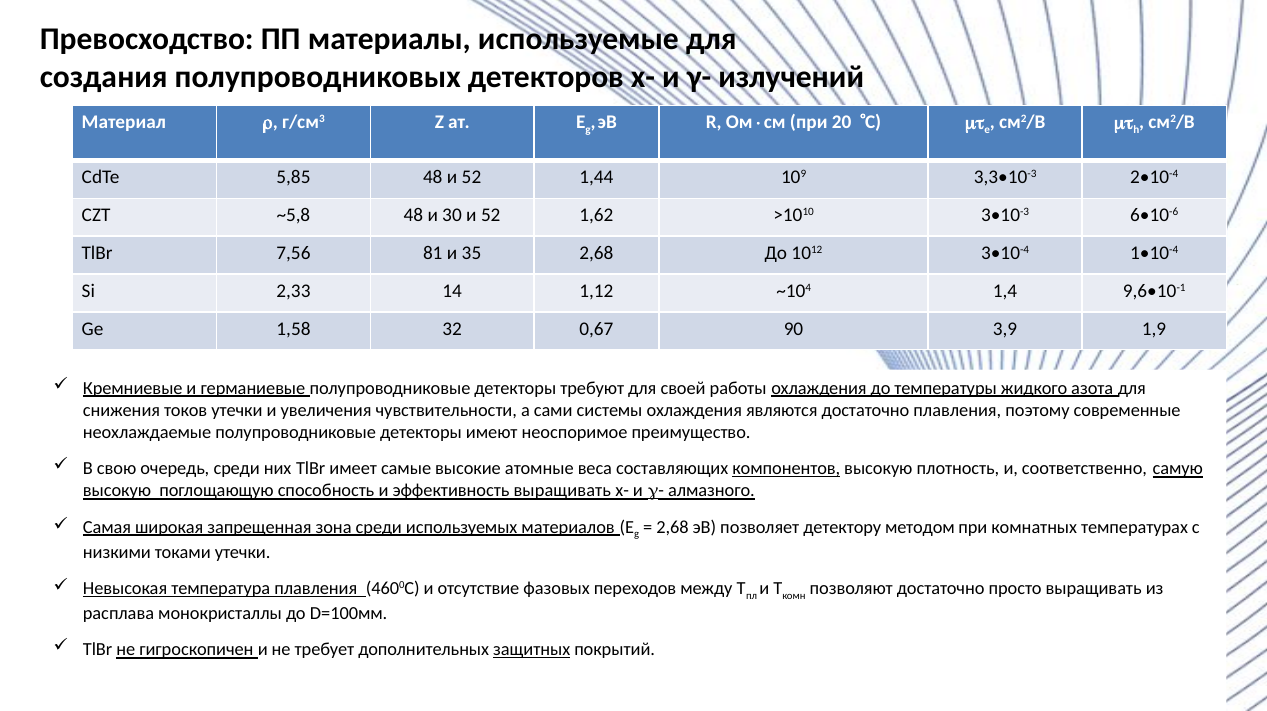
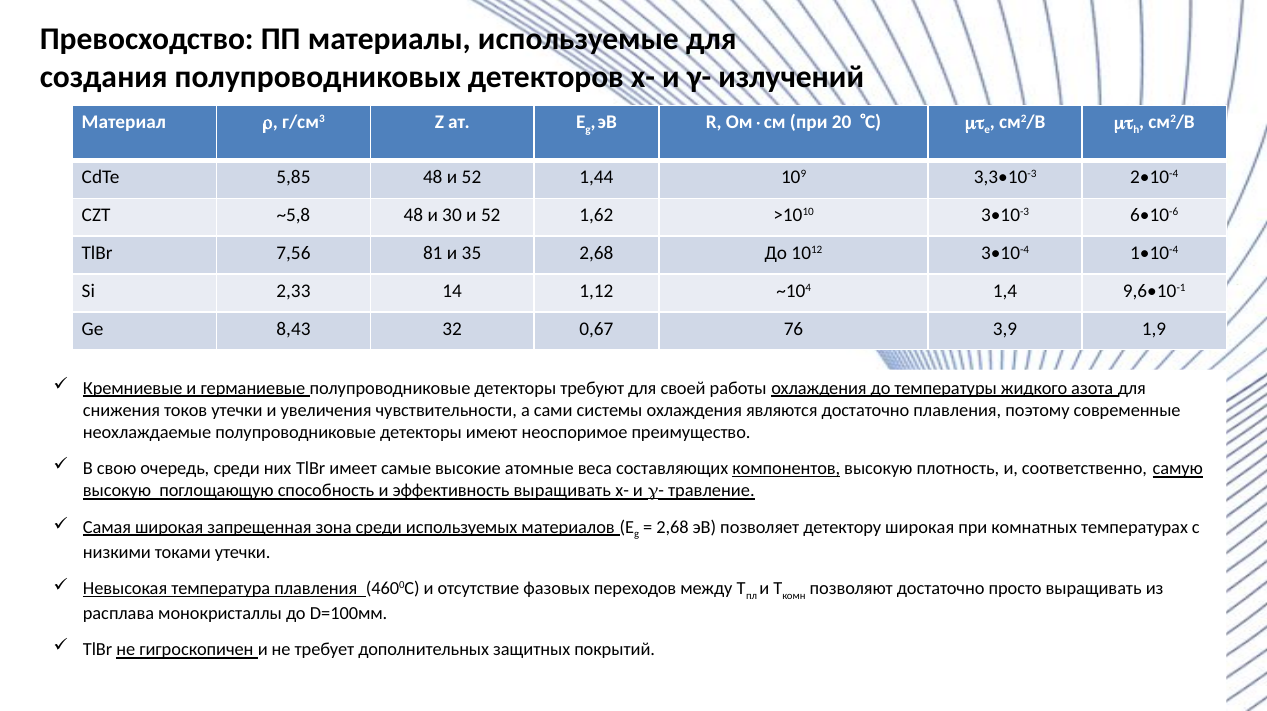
1,58: 1,58 -> 8,43 (293, 328)
90: 90 -> 76 (794, 328)
алмазного: алмазного -> травление (711, 490)
детектору методом: методом -> широкая (920, 527)
защитных underline: present -> none (532, 649)
